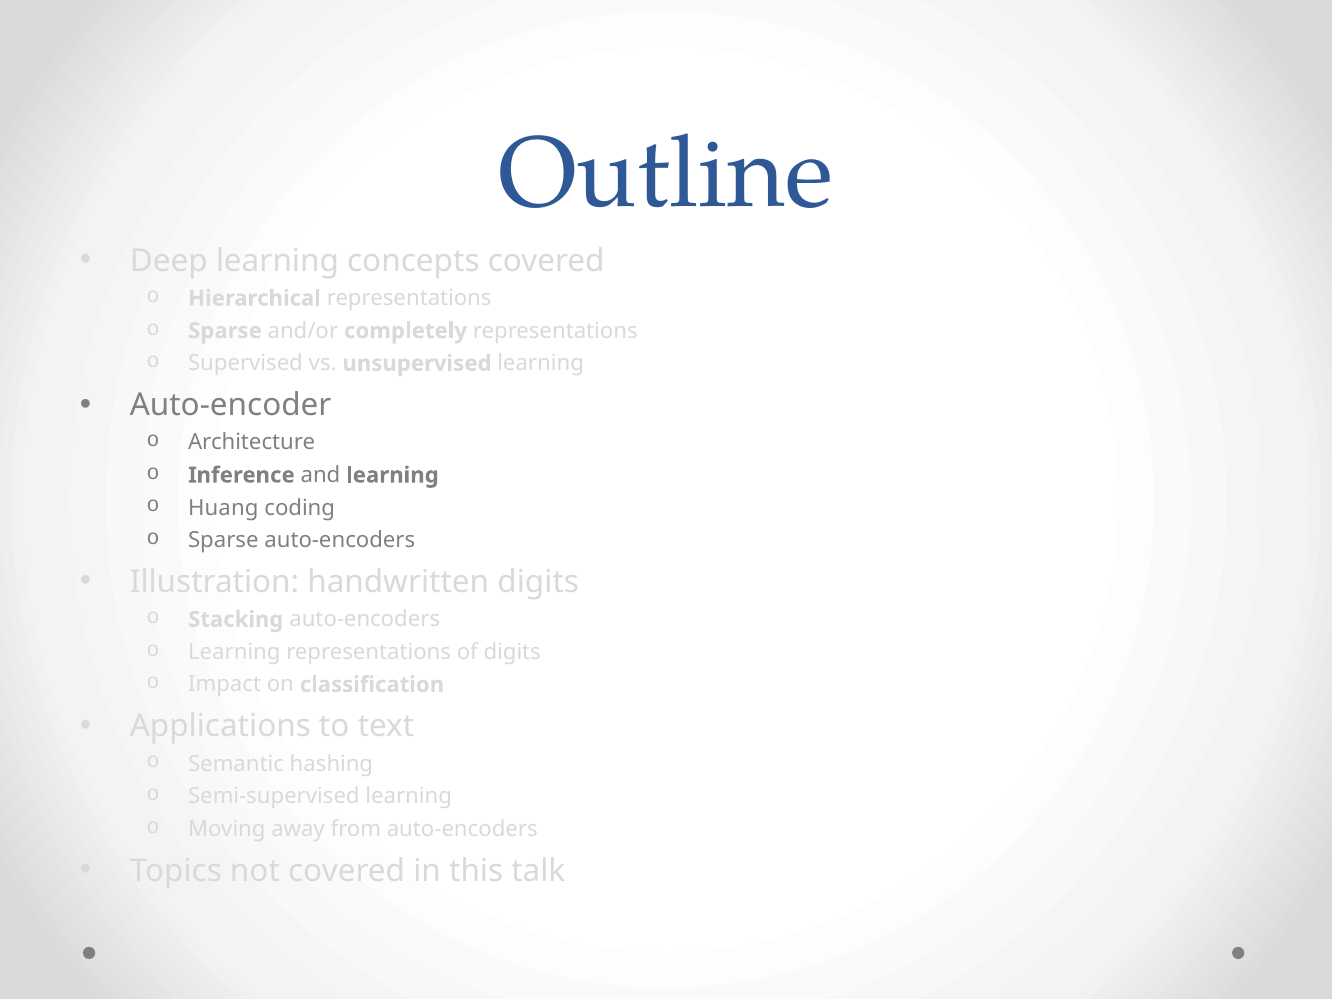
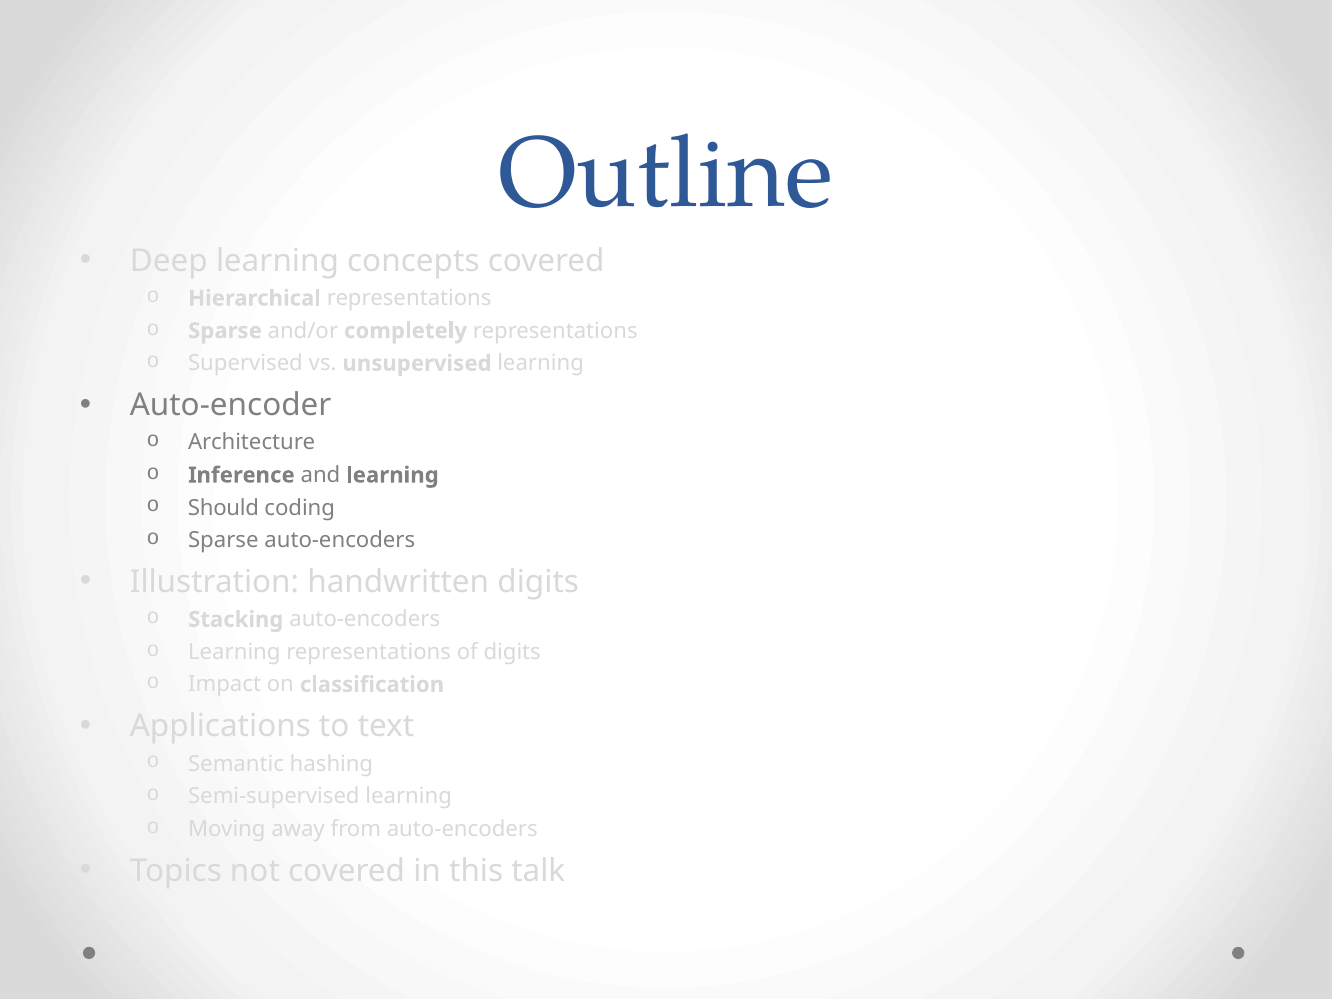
Huang: Huang -> Should (223, 508)
